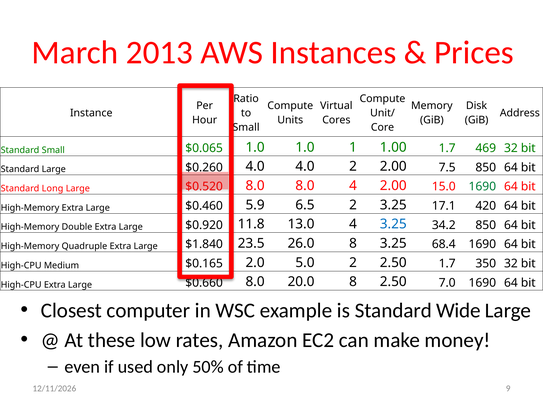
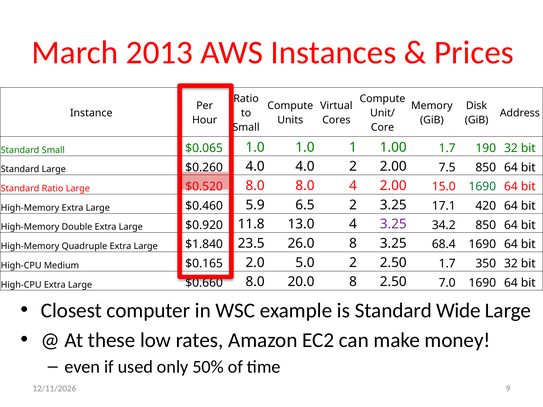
469: 469 -> 190 (486, 148)
Standard Long: Long -> Ratio (53, 189)
3.25 colour: blue -> purple (393, 224)
